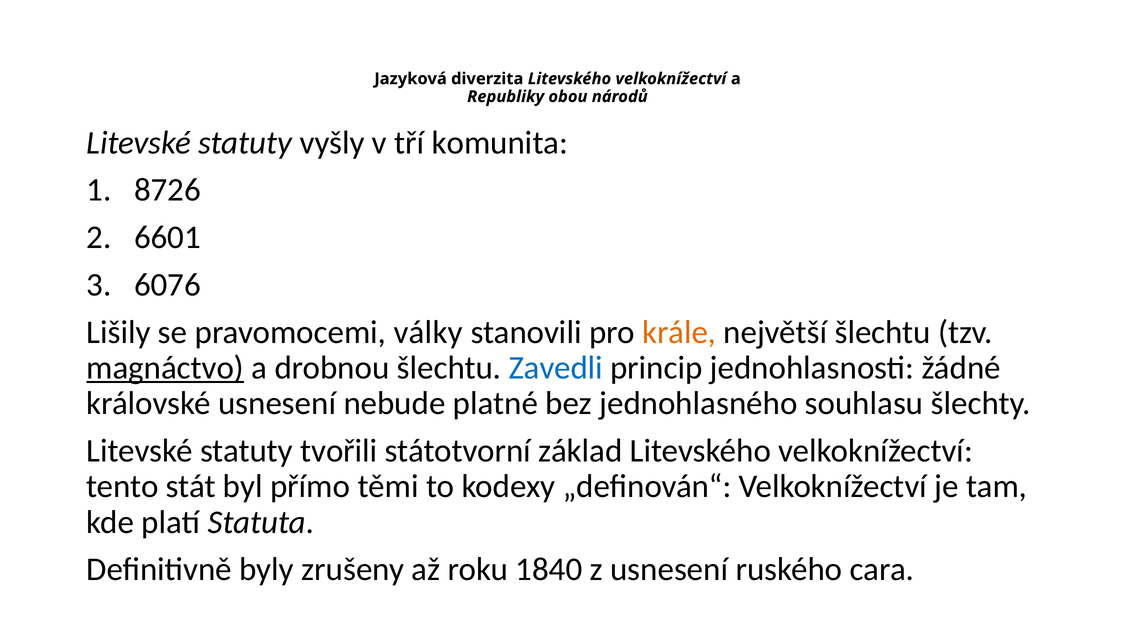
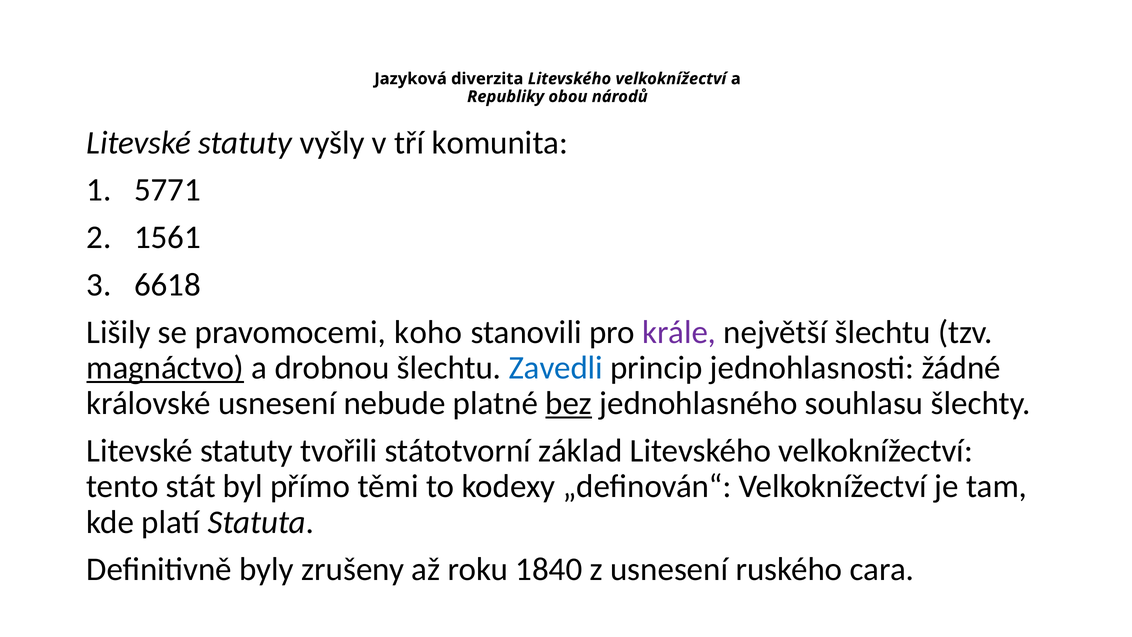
8726: 8726 -> 5771 (167, 190)
6601: 6601 -> 1561 (167, 237)
6076: 6076 -> 6618 (167, 285)
války: války -> koho (428, 332)
krále colour: orange -> purple (679, 332)
bez underline: none -> present (569, 403)
